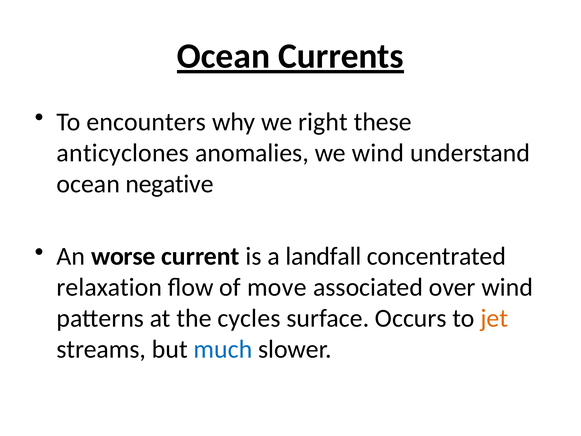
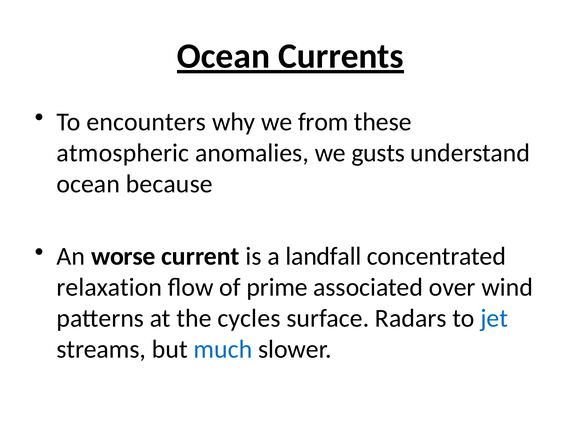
right: right -> from (323, 122)
anticyclones: anticyclones -> atmospheric (123, 153)
we wind: wind -> gusts (378, 153)
negative: negative -> because (169, 184)
move: move -> prime (277, 287)
Occurs: Occurs -> Radars (411, 318)
jet colour: orange -> blue (494, 318)
